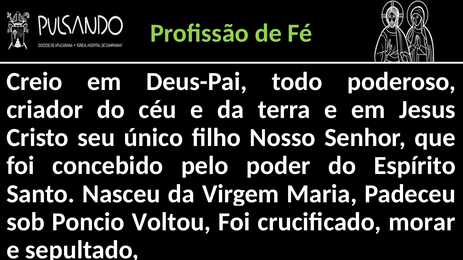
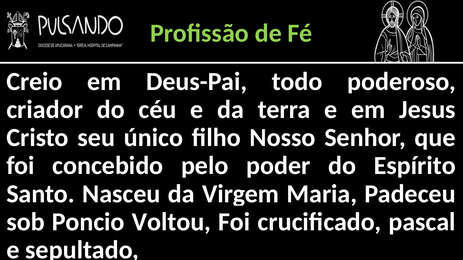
morar: morar -> pascal (422, 222)
